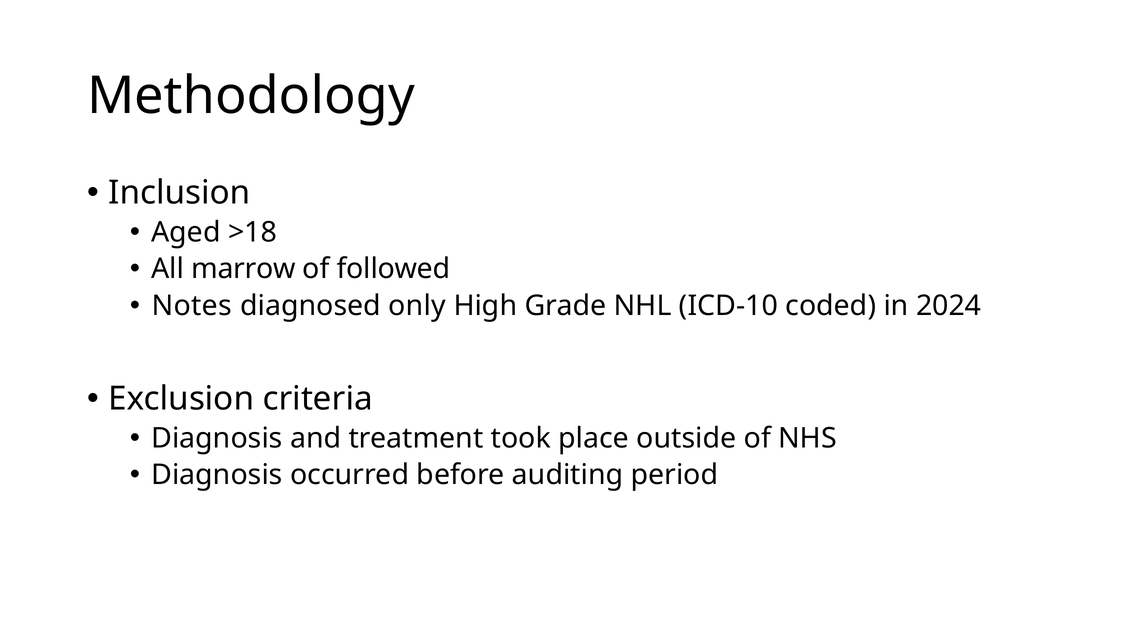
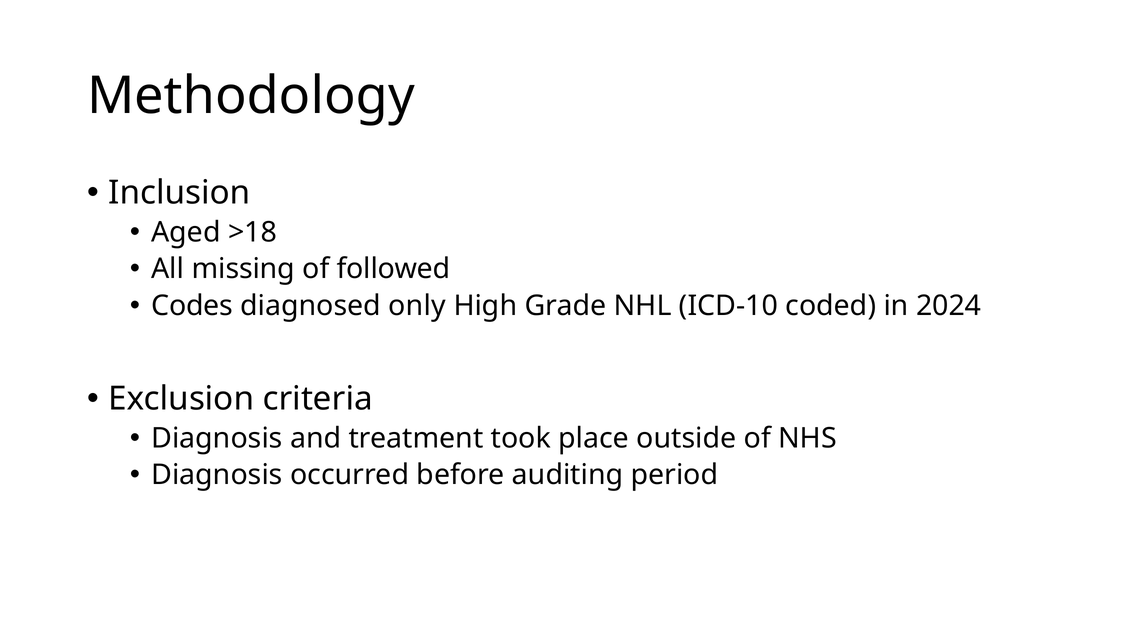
marrow: marrow -> missing (243, 269)
Notes: Notes -> Codes (192, 306)
